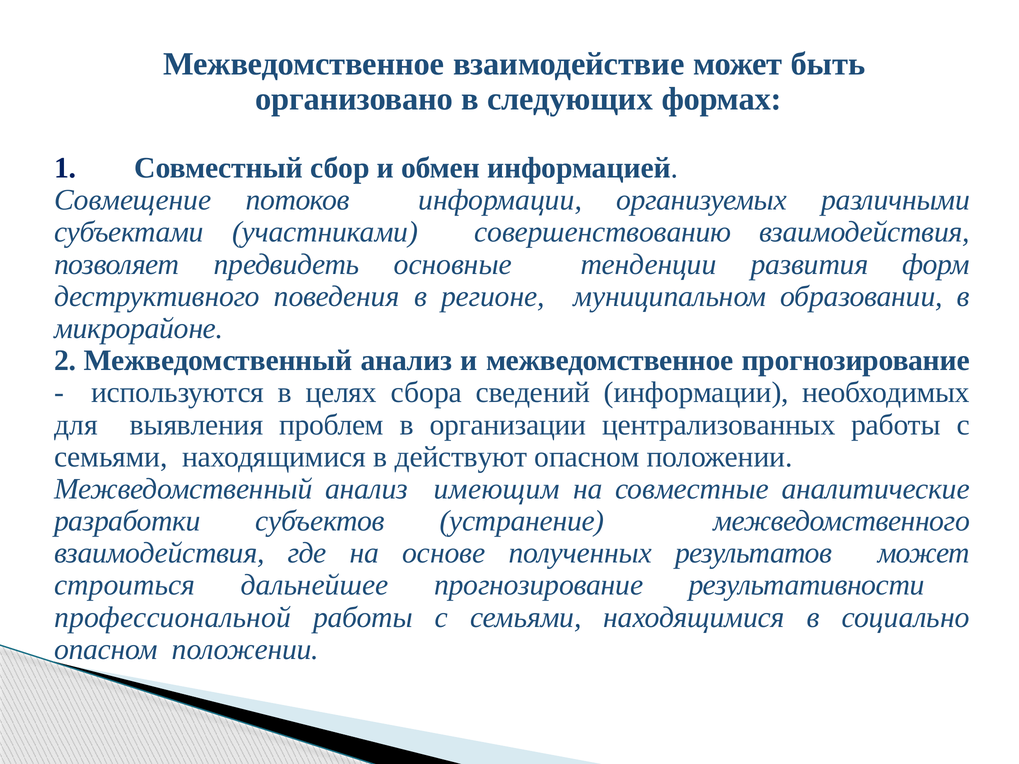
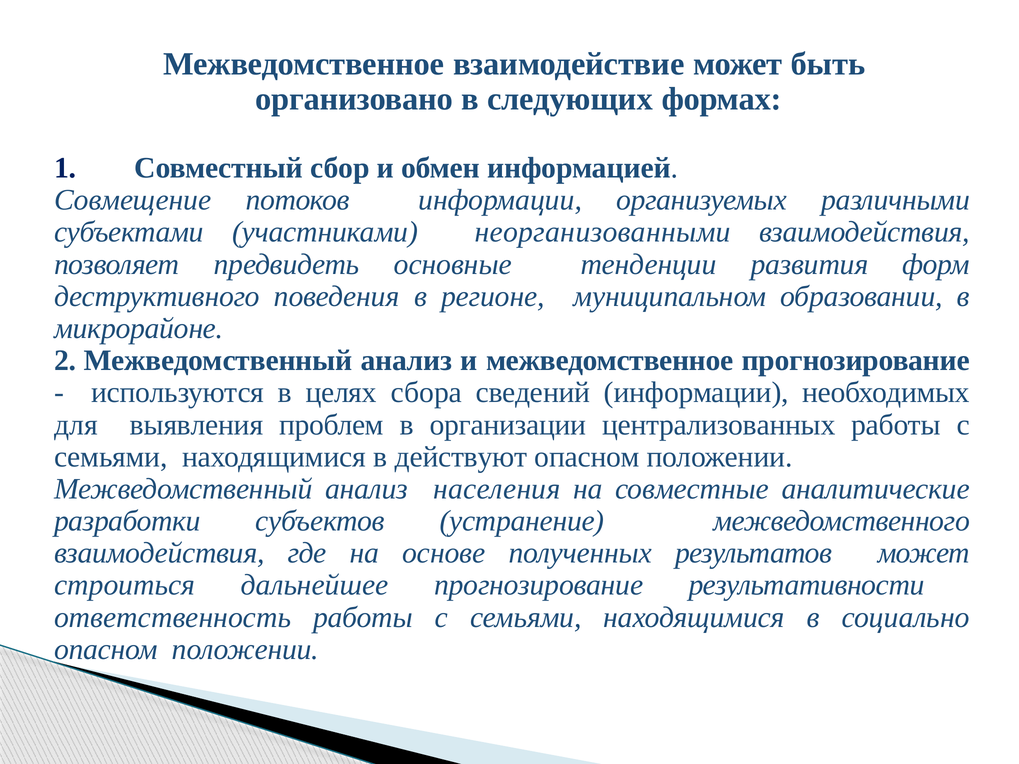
совершенствованию: совершенствованию -> неорганизованными (603, 232)
имеющим: имеющим -> населения (497, 489)
профессиональной: профессиональной -> ответственность (173, 617)
